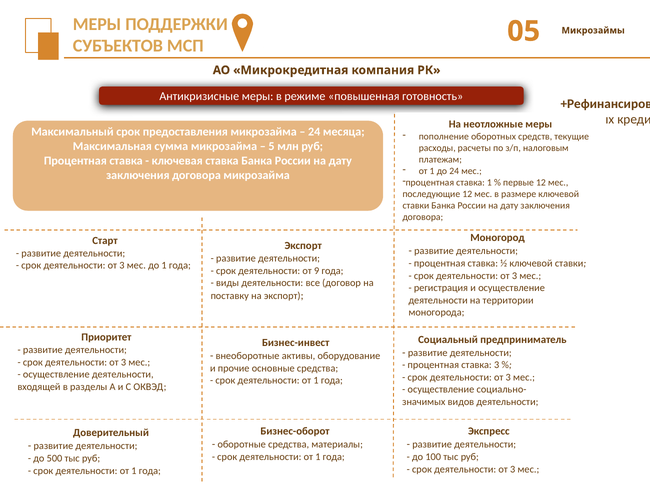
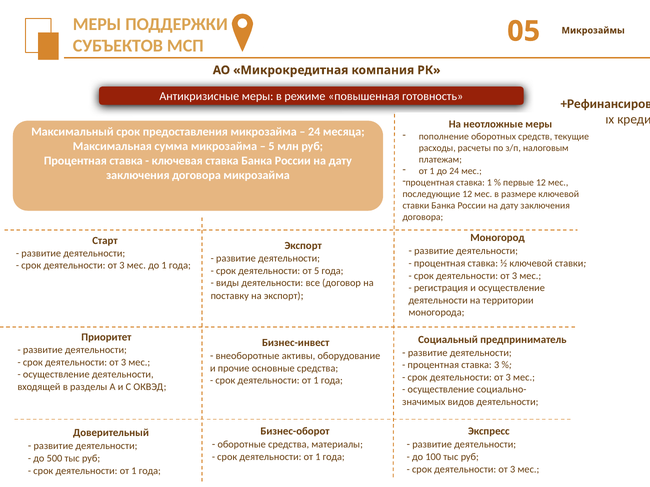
от 9: 9 -> 5 (317, 271)
